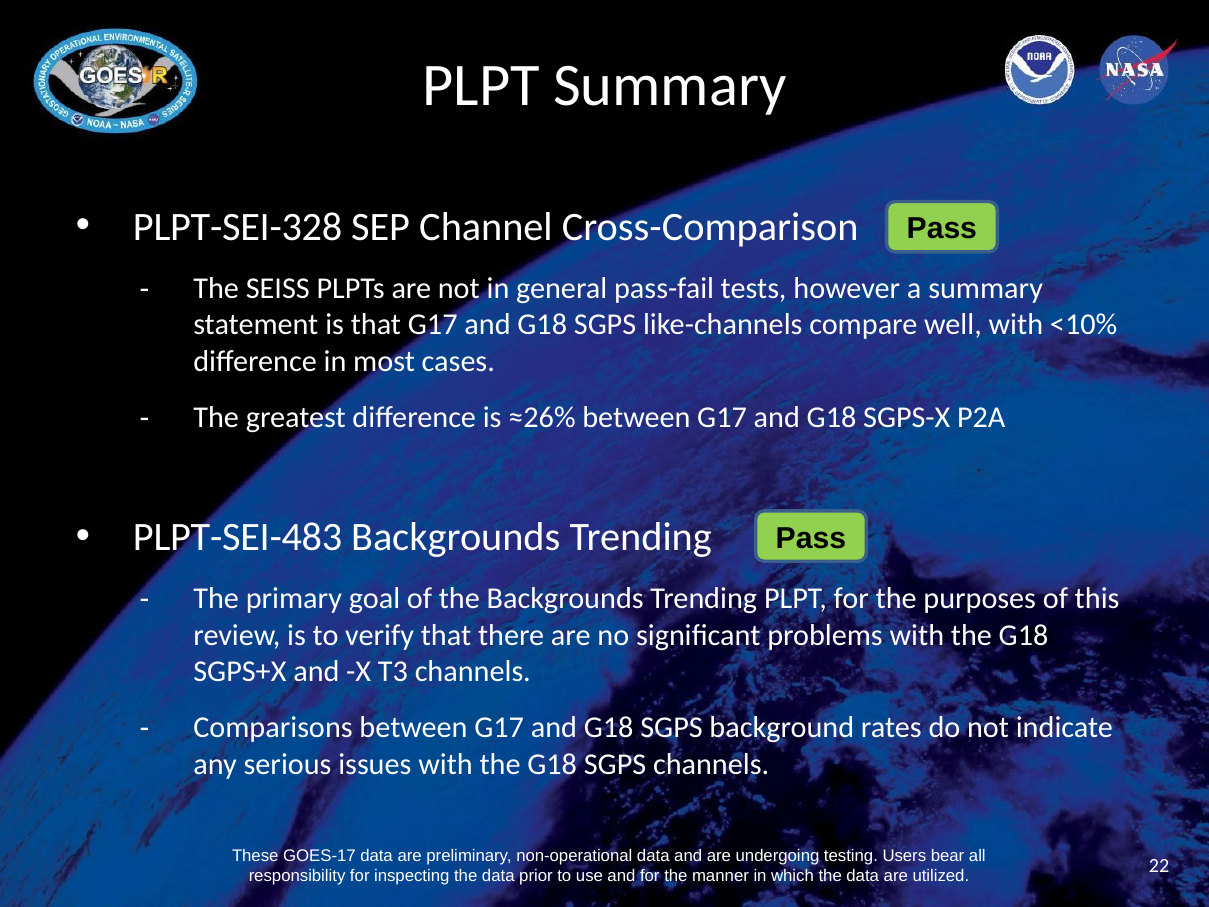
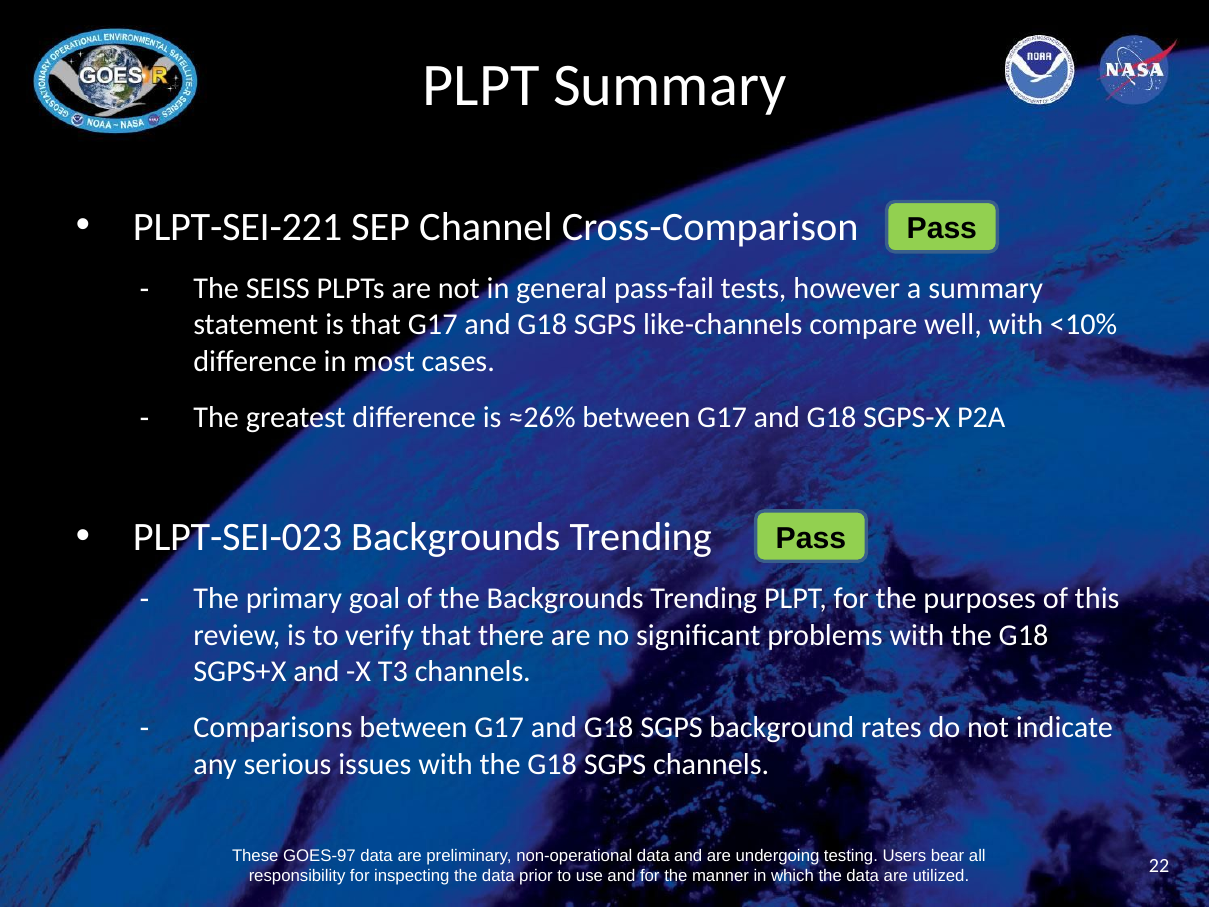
PLPT-SEI-328: PLPT-SEI-328 -> PLPT-SEI-221 (238, 227)
PLPT-SEI-483: PLPT-SEI-483 -> PLPT-SEI-023 (238, 537)
GOES-17: GOES-17 -> GOES-97 (319, 855)
